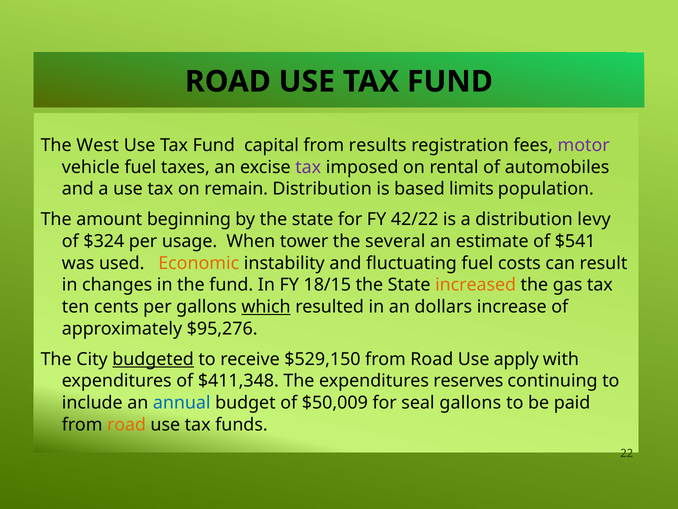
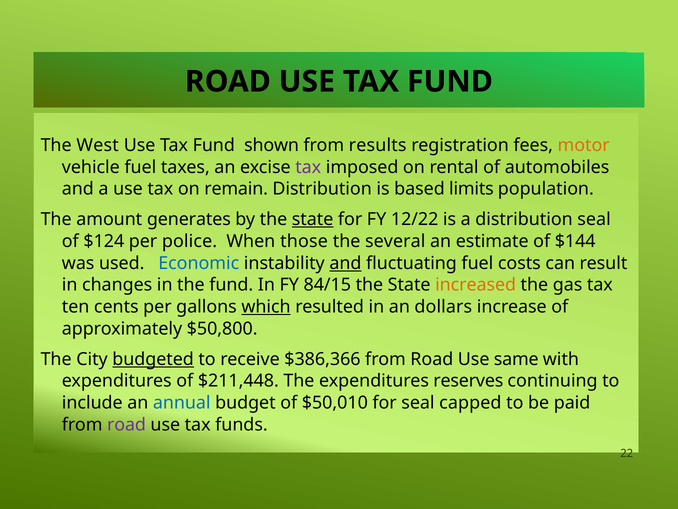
capital: capital -> shown (272, 145)
motor colour: purple -> orange (584, 145)
beginning: beginning -> generates (189, 219)
state underline: none -> present (313, 219)
42/22: 42/22 -> 12/22 (415, 219)
distribution levy: levy -> seal (594, 219)
$324: $324 -> $124 (104, 241)
usage: usage -> police (190, 241)
tower: tower -> those (304, 241)
$541: $541 -> $144 (575, 241)
Economic colour: orange -> blue (199, 263)
and underline: none -> present (345, 263)
18/15: 18/15 -> 84/15 (327, 285)
$95,276: $95,276 -> $50,800 (222, 328)
$529,150: $529,150 -> $386,366 (322, 359)
apply: apply -> same (516, 359)
$411,348: $411,348 -> $211,448 (238, 381)
$50,009: $50,009 -> $50,010 (335, 402)
seal gallons: gallons -> capped (470, 402)
road colour: orange -> purple (127, 424)
